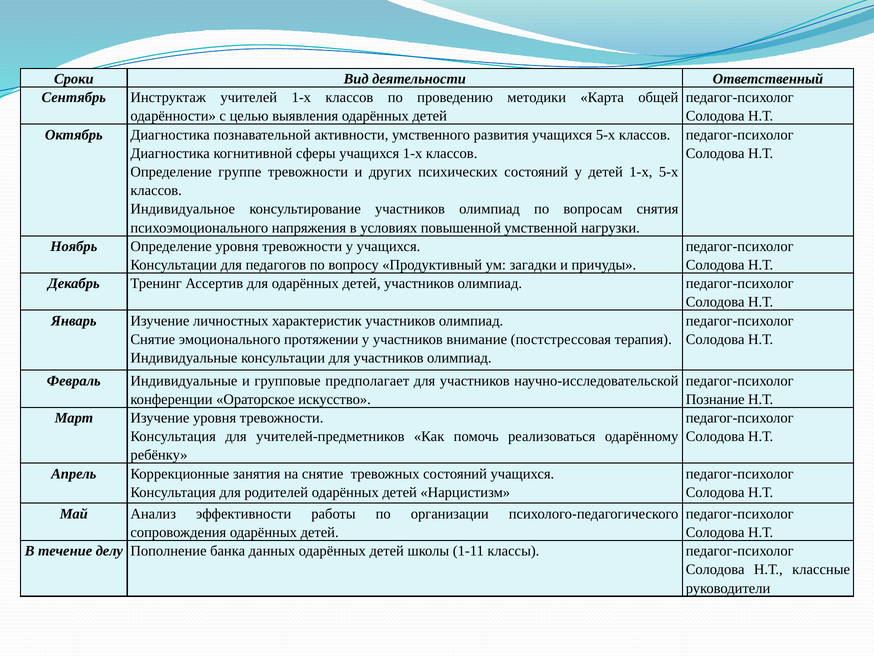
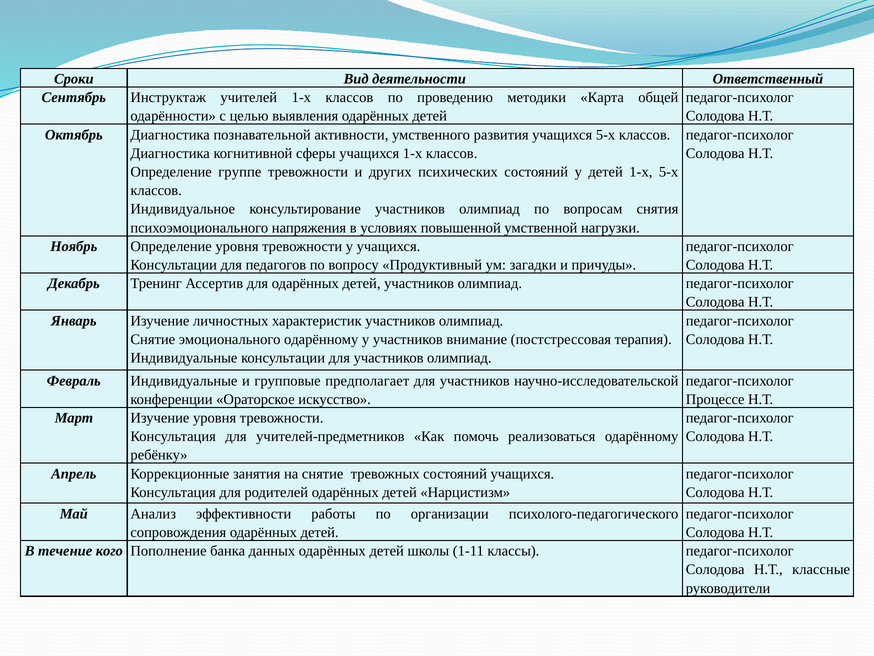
эмоционального протяжении: протяжении -> одарённому (321, 339)
Познание: Познание -> Процессе (715, 399)
делу: делу -> кого (109, 551)
